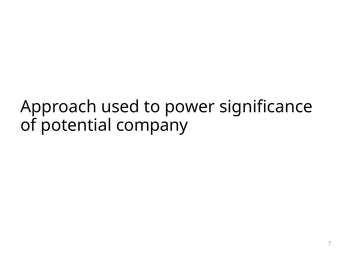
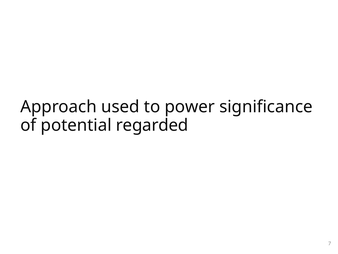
company: company -> regarded (152, 125)
